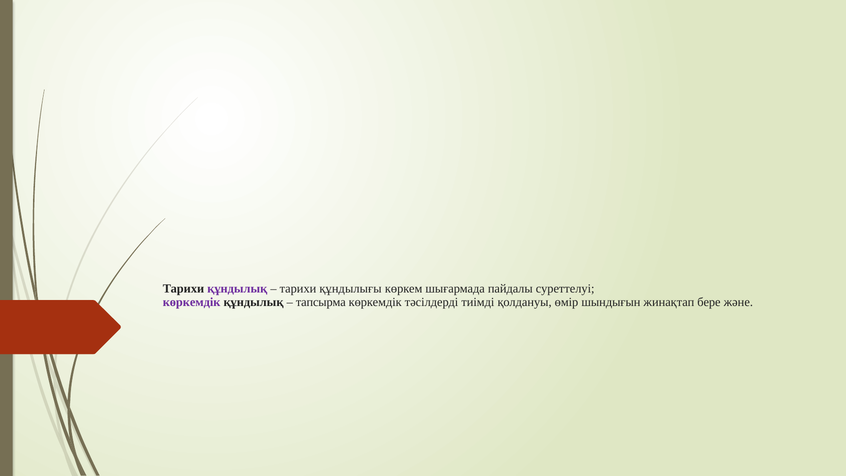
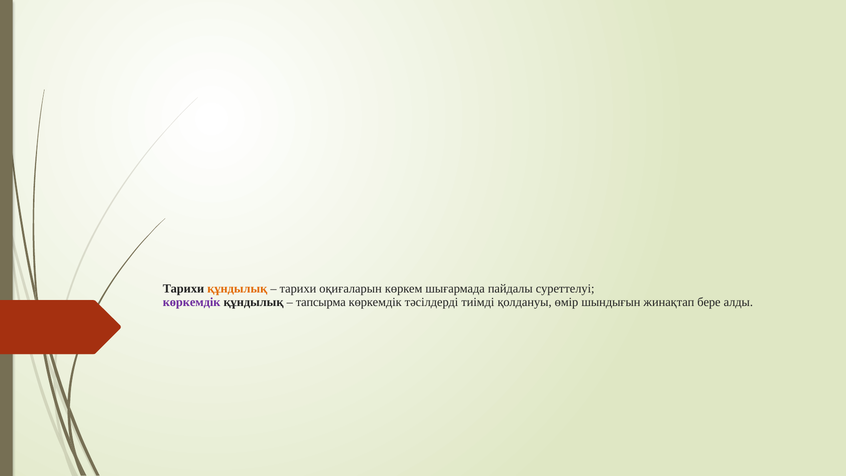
құндылық colour: purple -> orange (237, 289)
құндылығы: құндылығы -> оқиғаларын (351, 289)
және: және -> алды (738, 302)
